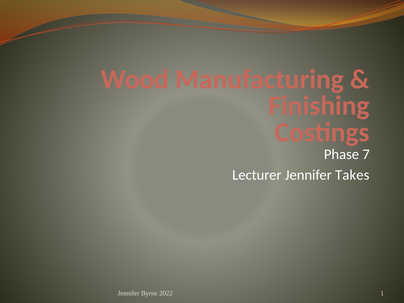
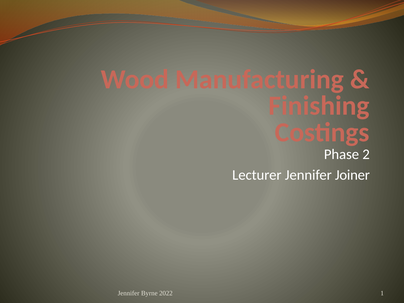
7: 7 -> 2 (366, 154)
Takes: Takes -> Joiner (352, 175)
